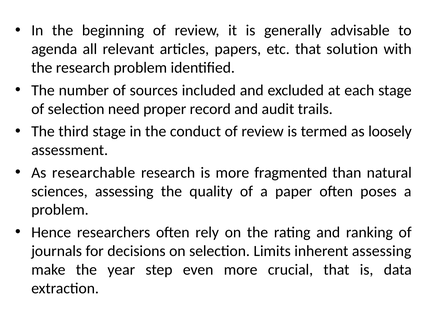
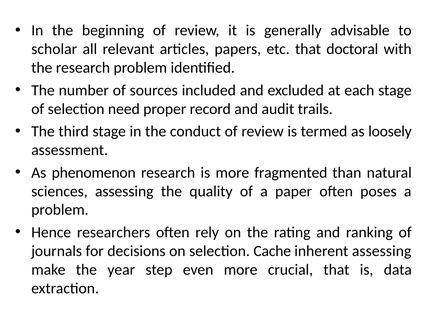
agenda: agenda -> scholar (54, 49)
solution: solution -> doctoral (352, 49)
researchable: researchable -> phenomenon (94, 173)
Limits: Limits -> Cache (272, 251)
